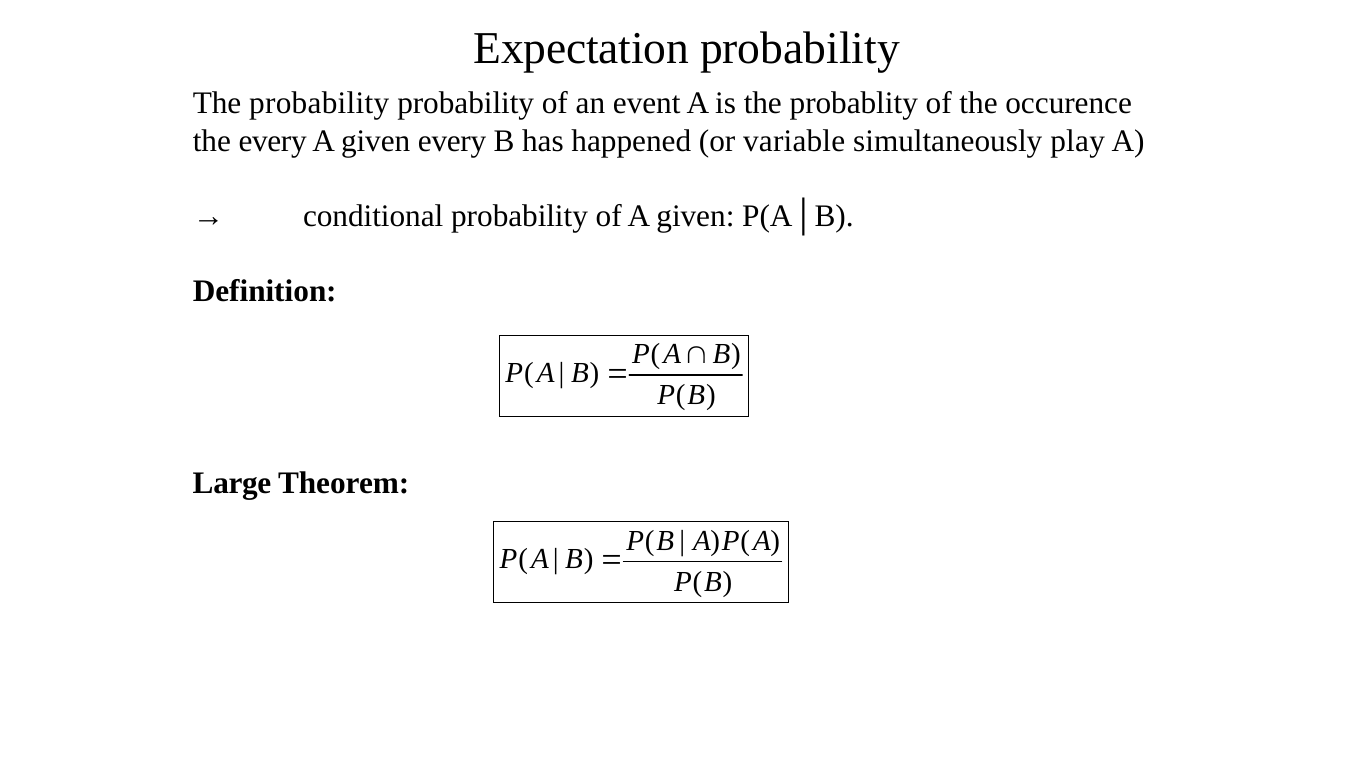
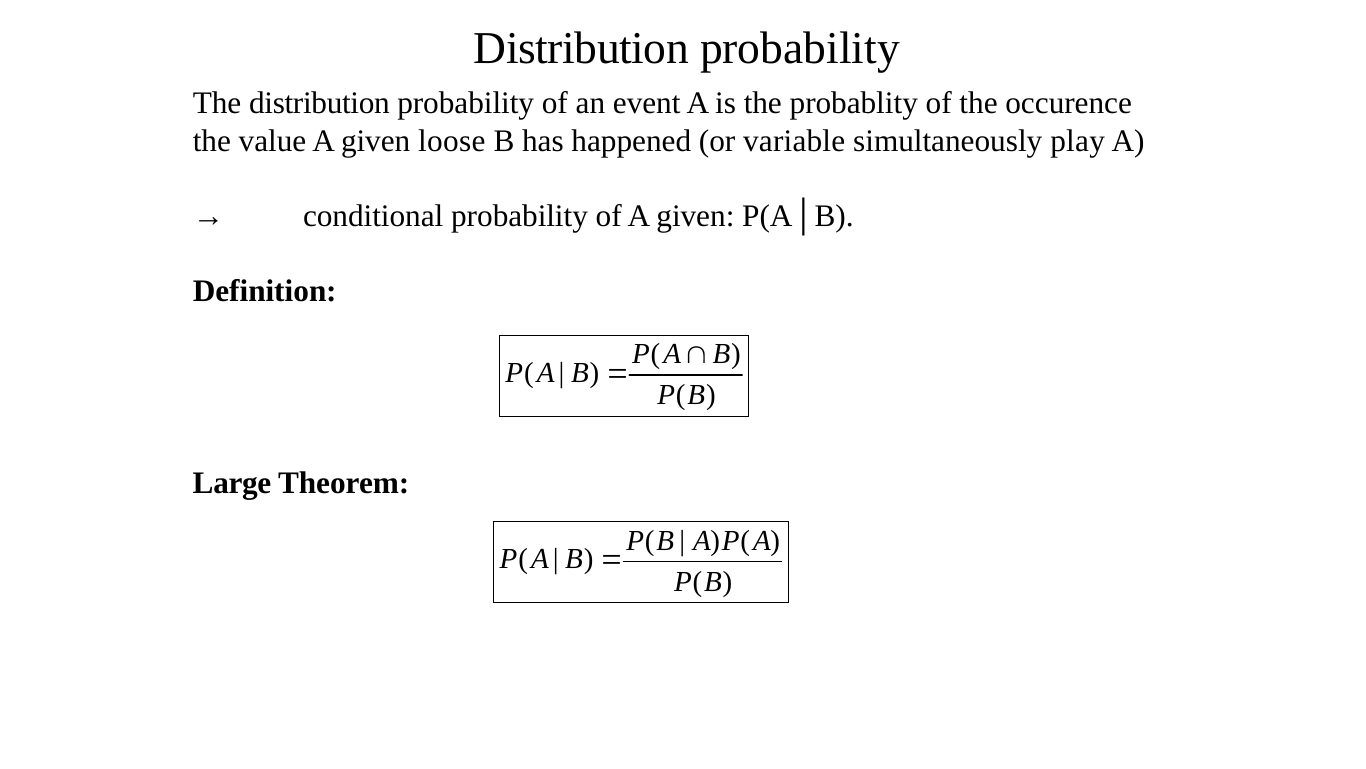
Expectation: Expectation -> Distribution (581, 49)
The probability: probability -> distribution (319, 104)
the every: every -> value (273, 141)
given every: every -> loose (452, 141)
